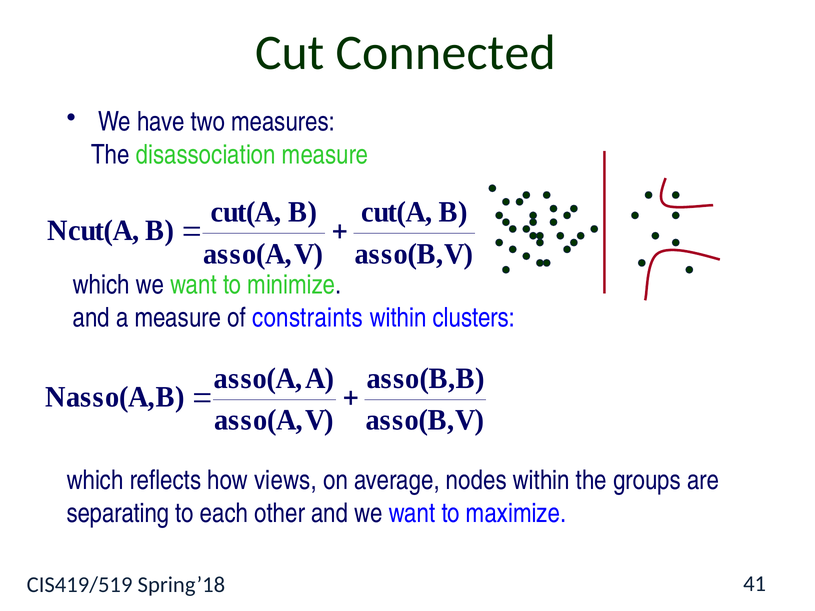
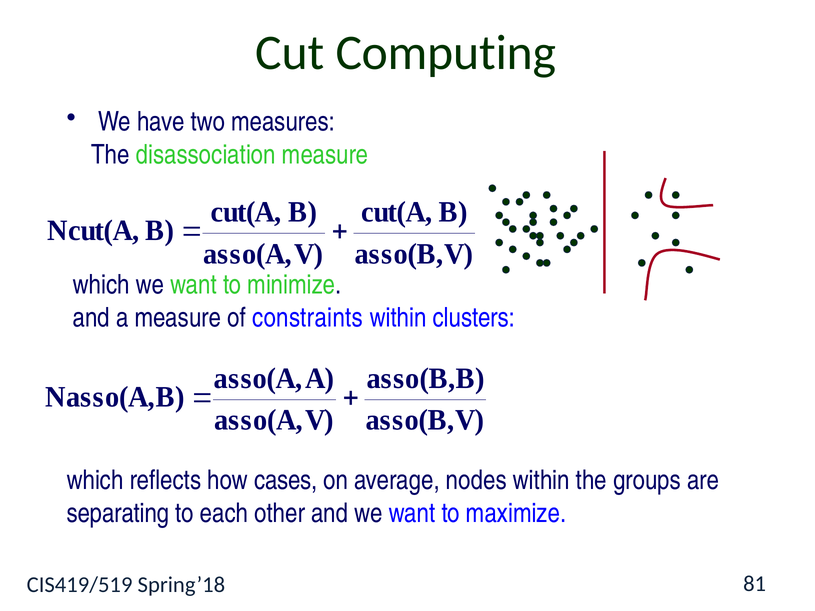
Connected: Connected -> Computing (446, 53)
views: views -> cases (286, 481)
41: 41 -> 81 (755, 584)
